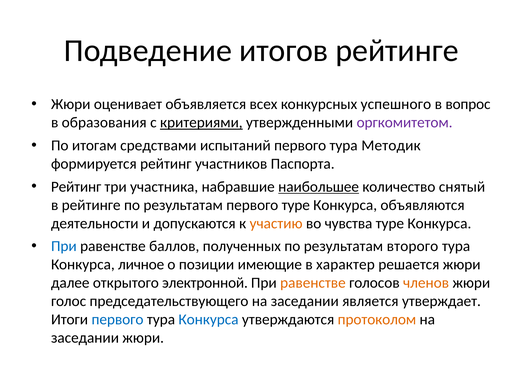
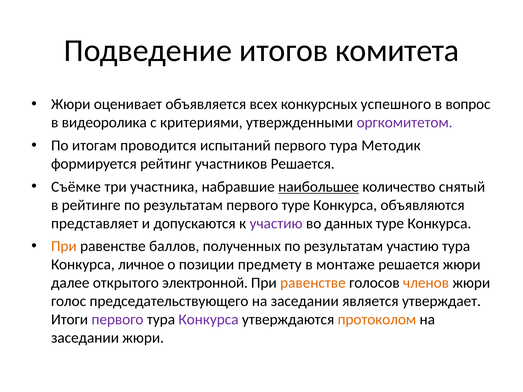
итогов рейтинге: рейтинге -> комитета (397, 51)
образования: образования -> видеоролика (104, 123)
критериями underline: present -> none (201, 123)
средствами: средствами -> проводится (158, 146)
участников Паспорта: Паспорта -> Решается (303, 164)
Рейтинг: Рейтинг -> Съёмке (76, 187)
деятельности: деятельности -> представляет (95, 223)
участию colour: orange -> purple (276, 223)
чувства: чувства -> данных (349, 223)
При colour: blue -> orange (64, 246)
результатам второго: второго -> участию (413, 246)
имеющие: имеющие -> предмету (270, 265)
характер: характер -> монтаже (345, 265)
первого colour: blue -> purple (118, 320)
Конкурса colour: blue -> purple (208, 320)
